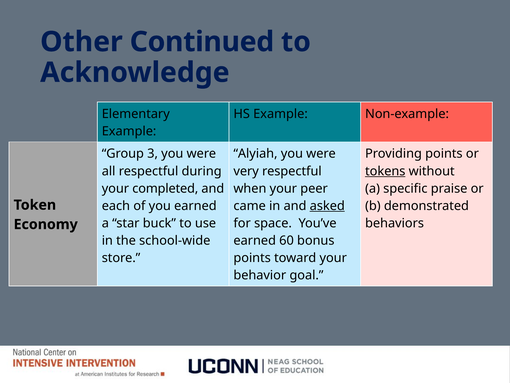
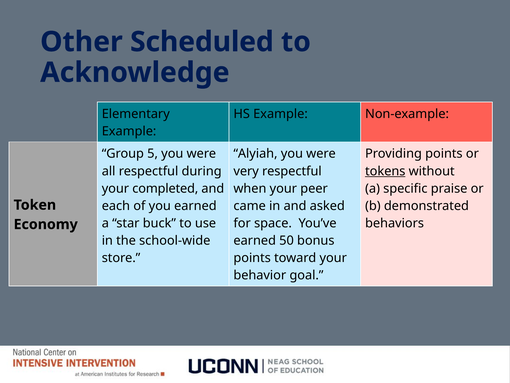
Continued: Continued -> Scheduled (202, 42)
3: 3 -> 5 (153, 154)
asked underline: present -> none (327, 206)
60: 60 -> 50 (287, 240)
